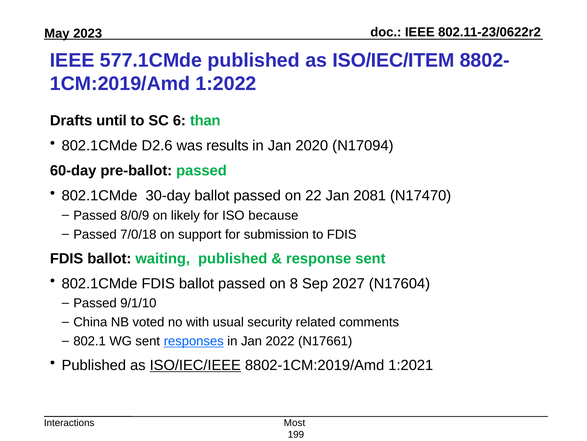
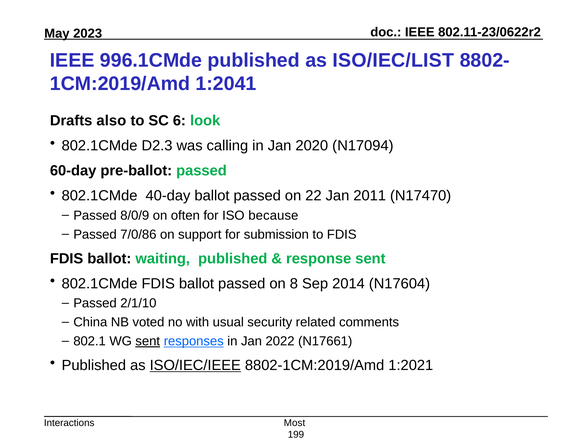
577.1CMde: 577.1CMde -> 996.1CMde (151, 60)
ISO/IEC/ITEM: ISO/IEC/ITEM -> ISO/IEC/LIST (393, 60)
1:2022: 1:2022 -> 1:2041 (226, 84)
until: until -> also (111, 120)
than: than -> look (205, 120)
D2.6: D2.6 -> D2.3 (157, 145)
results: results -> calling (227, 145)
30-day: 30-day -> 40-day (168, 195)
2081: 2081 -> 2011 (370, 195)
likely: likely -> often (185, 215)
7/0/18: 7/0/18 -> 7/0/86 (138, 234)
2027: 2027 -> 2014 (349, 283)
9/1/10: 9/1/10 -> 2/1/10 (138, 303)
sent underline: none -> present (148, 341)
